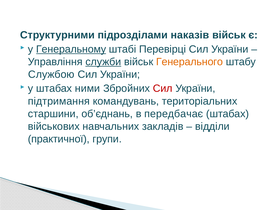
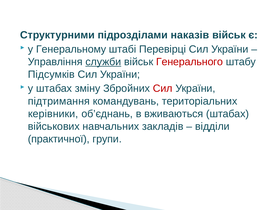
Генеральному underline: present -> none (71, 49)
Генерального colour: orange -> red (190, 62)
Службою: Службою -> Підсумків (51, 74)
ними: ними -> зміну (88, 89)
старшини: старшини -> керівники (53, 114)
передбачає: передбачає -> вживаються (174, 114)
